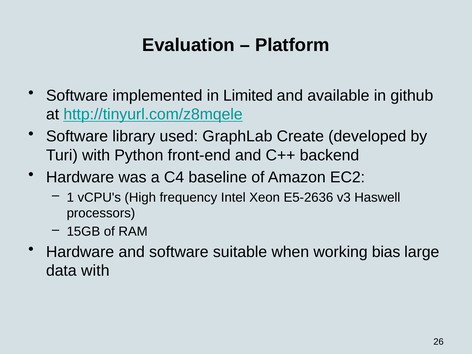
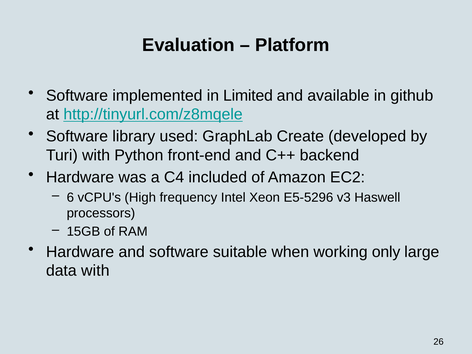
baseline: baseline -> included (218, 177)
1: 1 -> 6 (70, 197)
E5-2636: E5-2636 -> E5-5296 (308, 197)
bias: bias -> only (386, 252)
